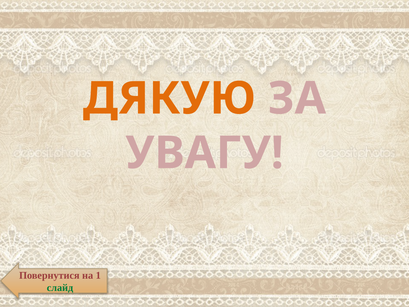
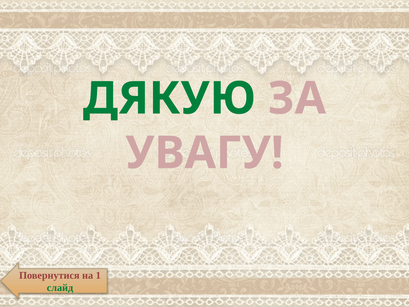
ДЯКУЮ colour: orange -> green (169, 98)
